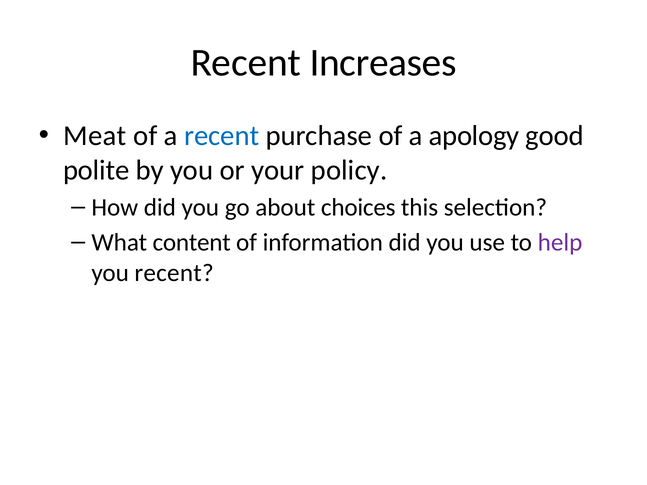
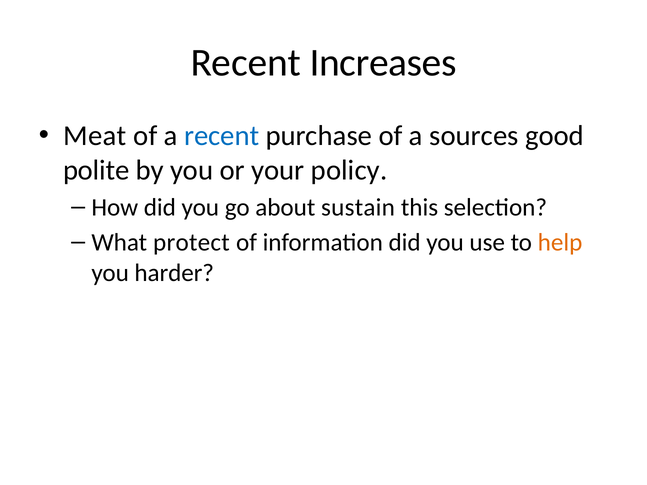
apology: apology -> sources (474, 136)
choices: choices -> sustain (358, 207)
content: content -> protect (191, 243)
help colour: purple -> orange (560, 243)
you recent: recent -> harder (174, 273)
